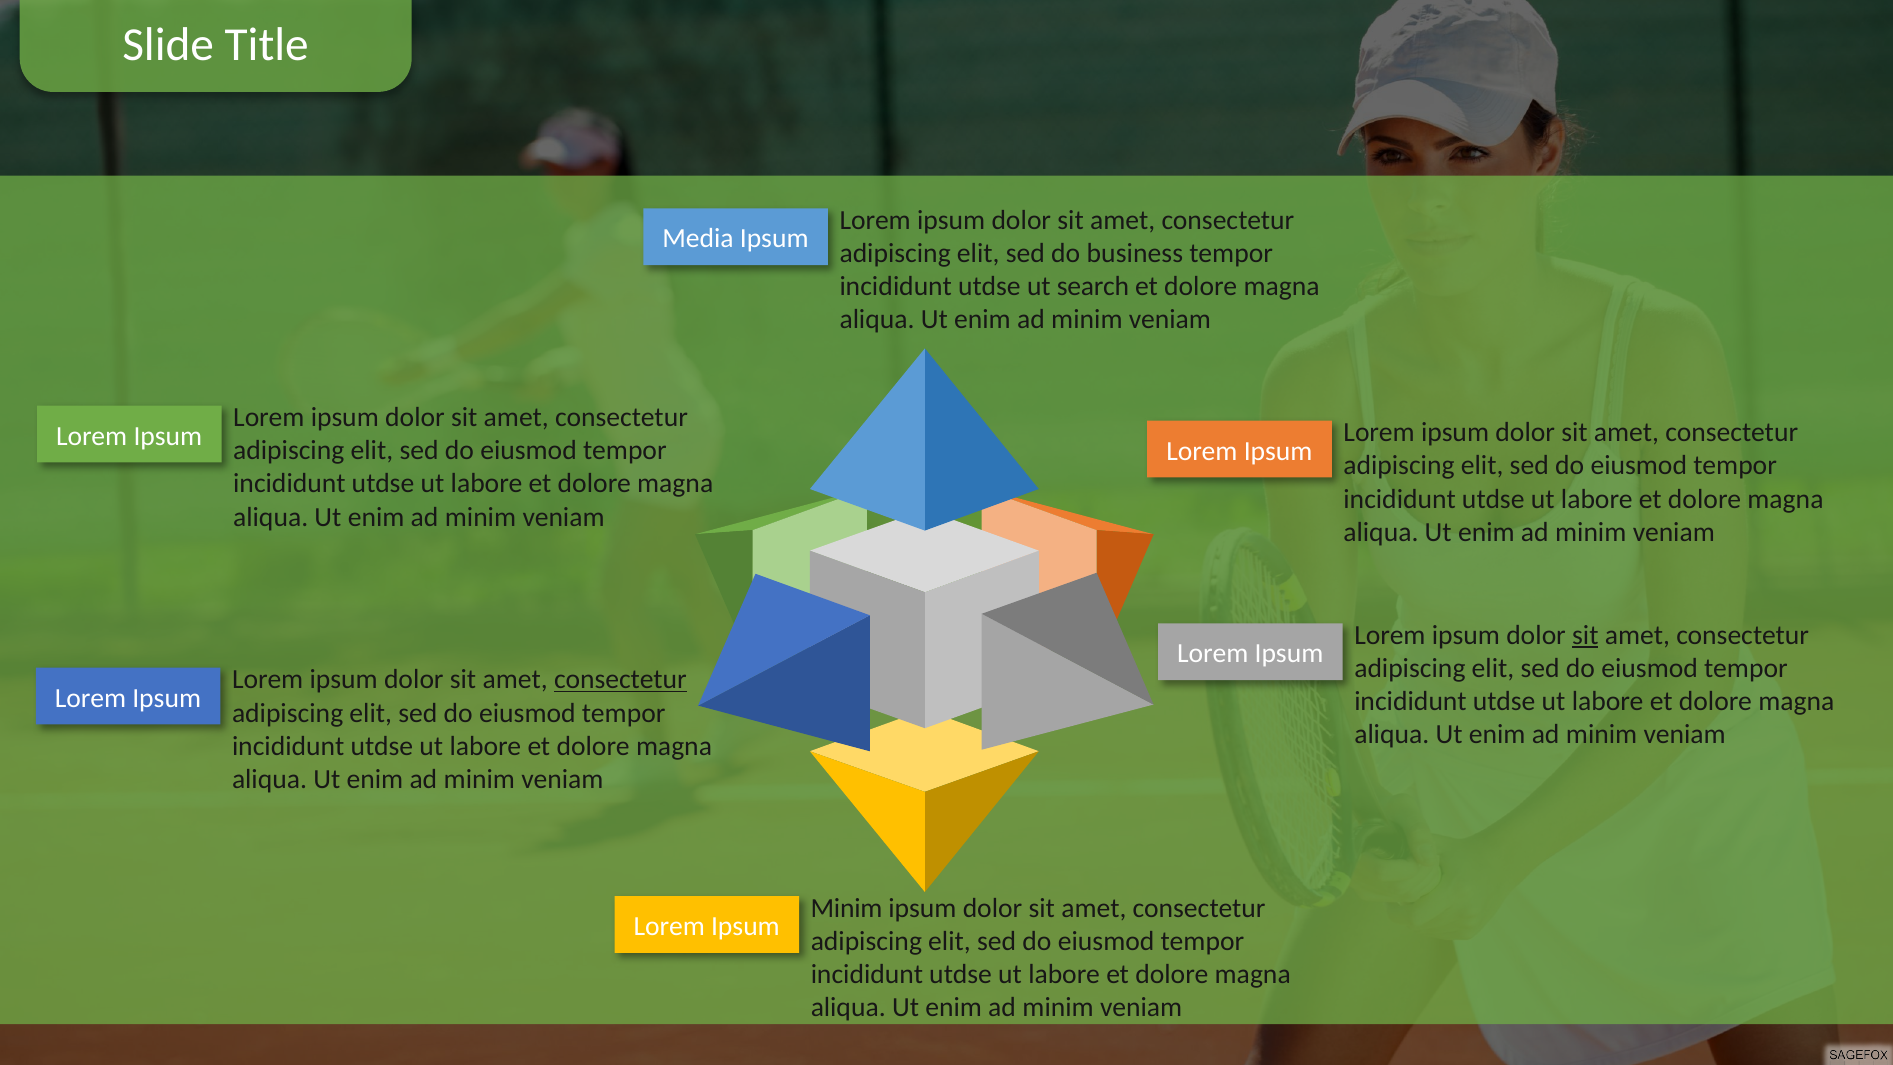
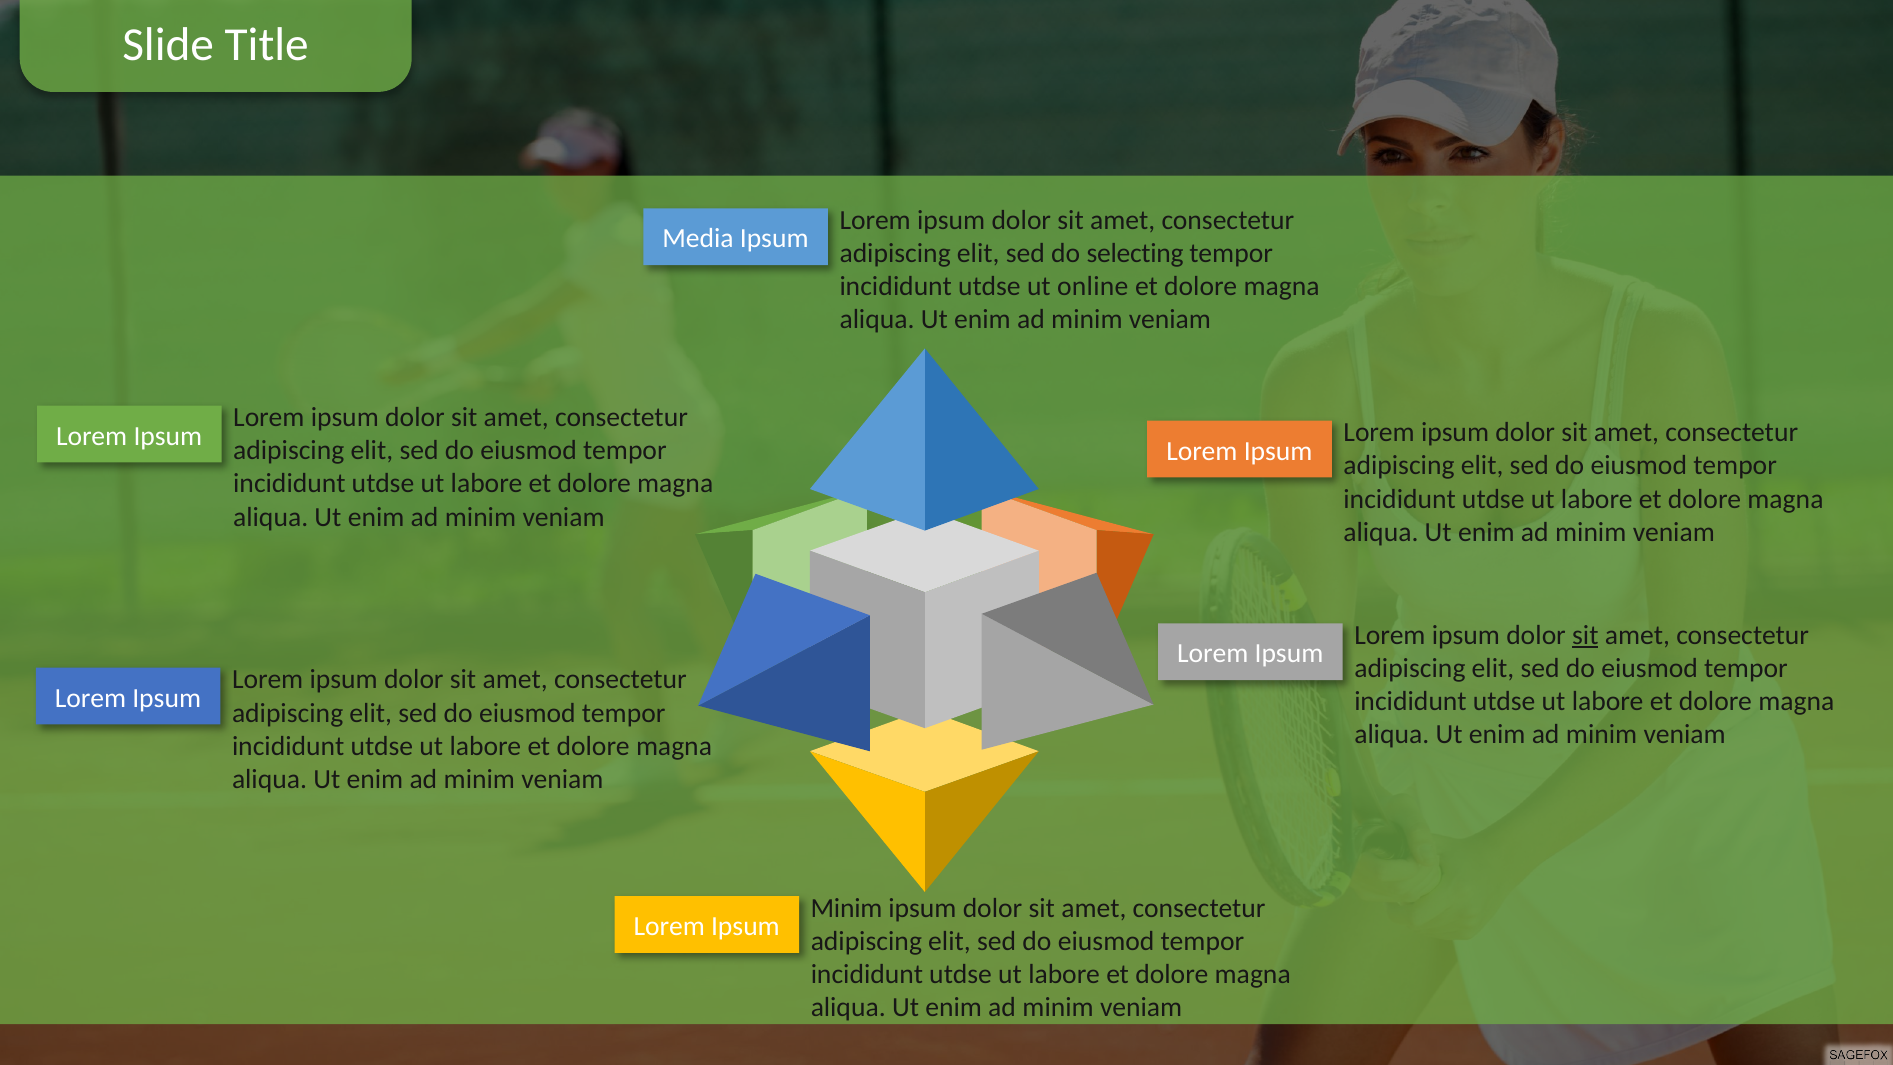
business: business -> selecting (1135, 253)
search: search -> online (1093, 287)
consectetur underline: present -> none (620, 680)
